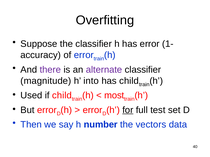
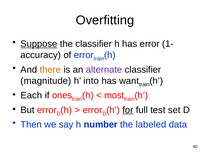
Suppose underline: none -> present (39, 44)
there colour: purple -> orange (50, 70)
has child: child -> want (129, 81)
Used: Used -> Each (31, 96)
if child: child -> ones (62, 96)
vectors: vectors -> labeled (151, 125)
